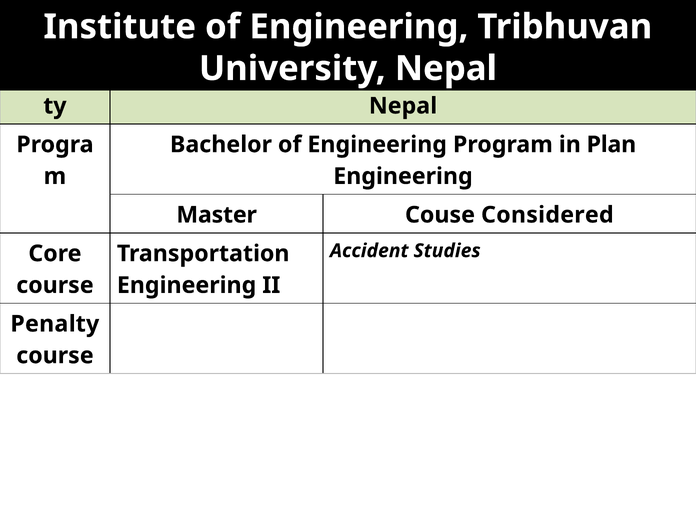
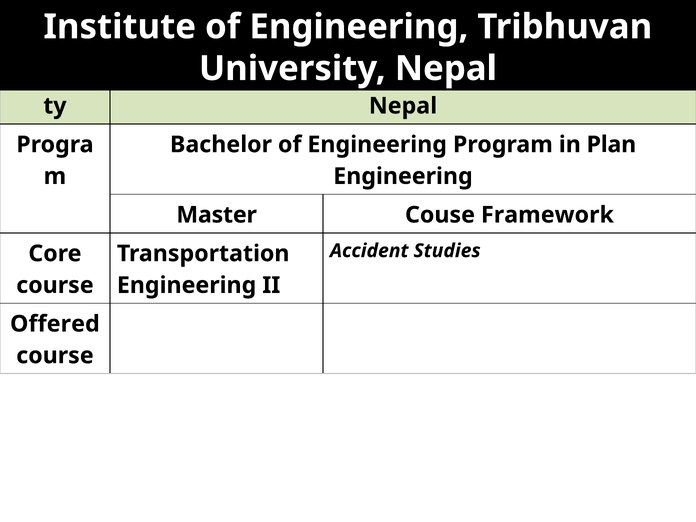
Considered: Considered -> Framework (547, 215)
Penalty: Penalty -> Offered (55, 324)
